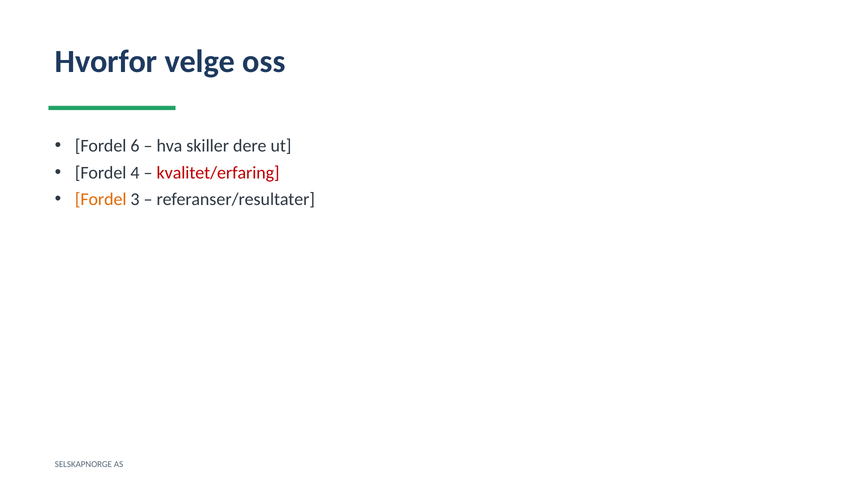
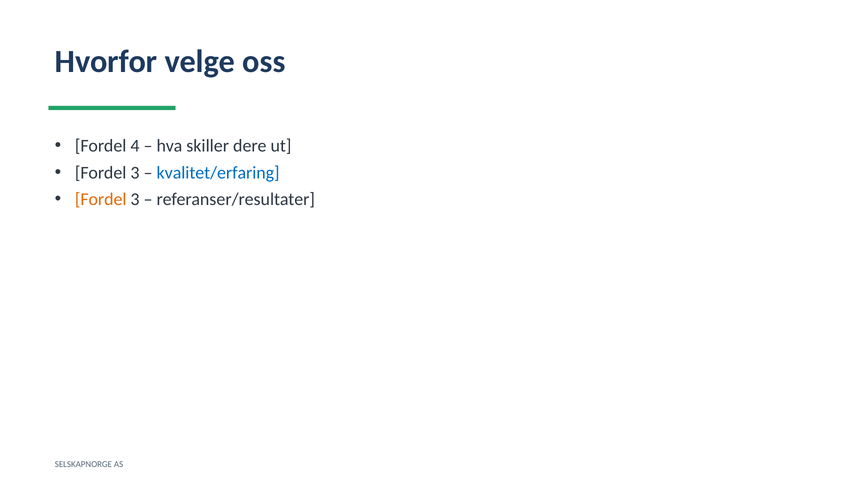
6: 6 -> 4 (135, 146)
4: 4 -> 3 (135, 173)
kvalitet/erfaring colour: red -> blue (218, 173)
